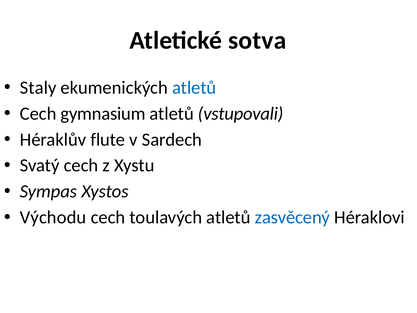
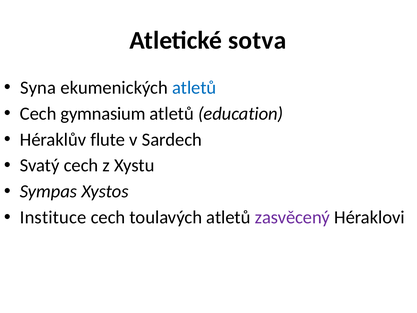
Staly: Staly -> Syna (38, 87)
vstupovali: vstupovali -> education (241, 113)
Východu: Východu -> Instituce (53, 217)
zasvěcený colour: blue -> purple (292, 217)
